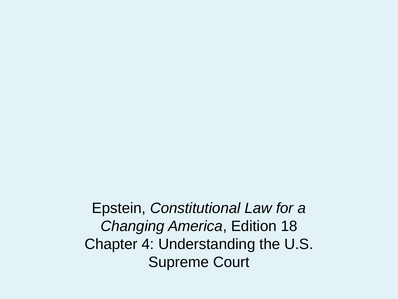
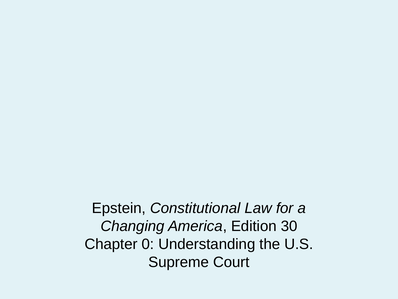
18: 18 -> 30 (289, 226)
4: 4 -> 0 (148, 244)
